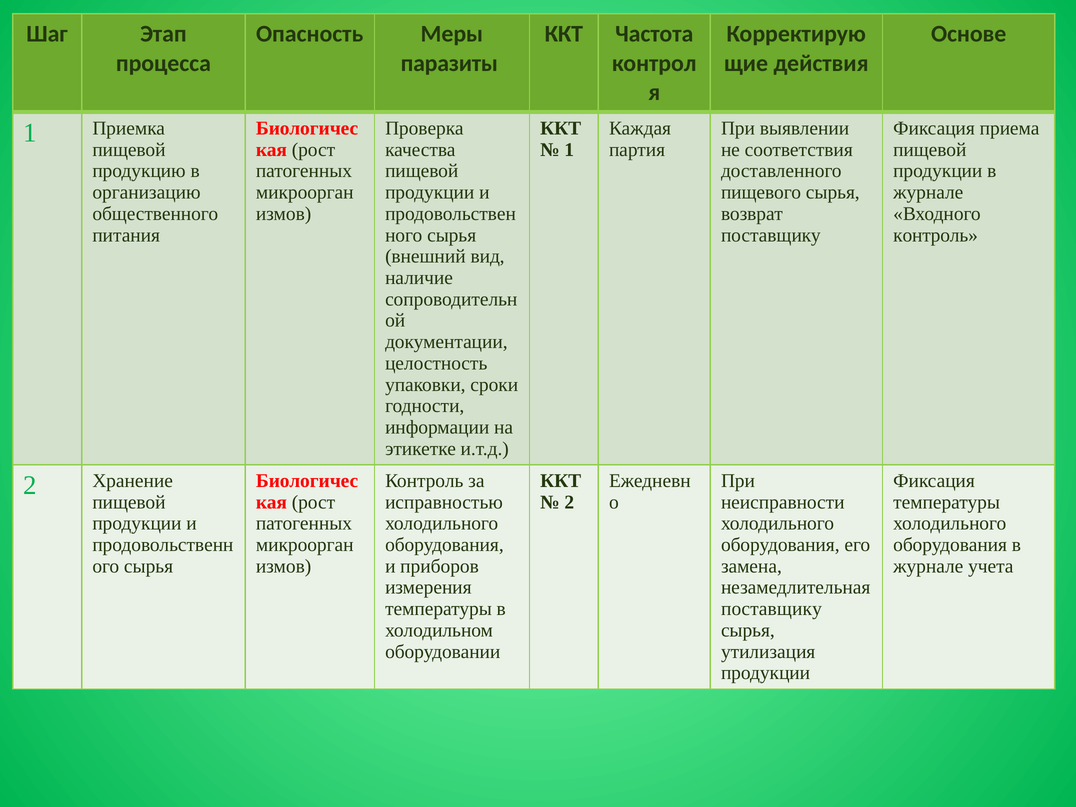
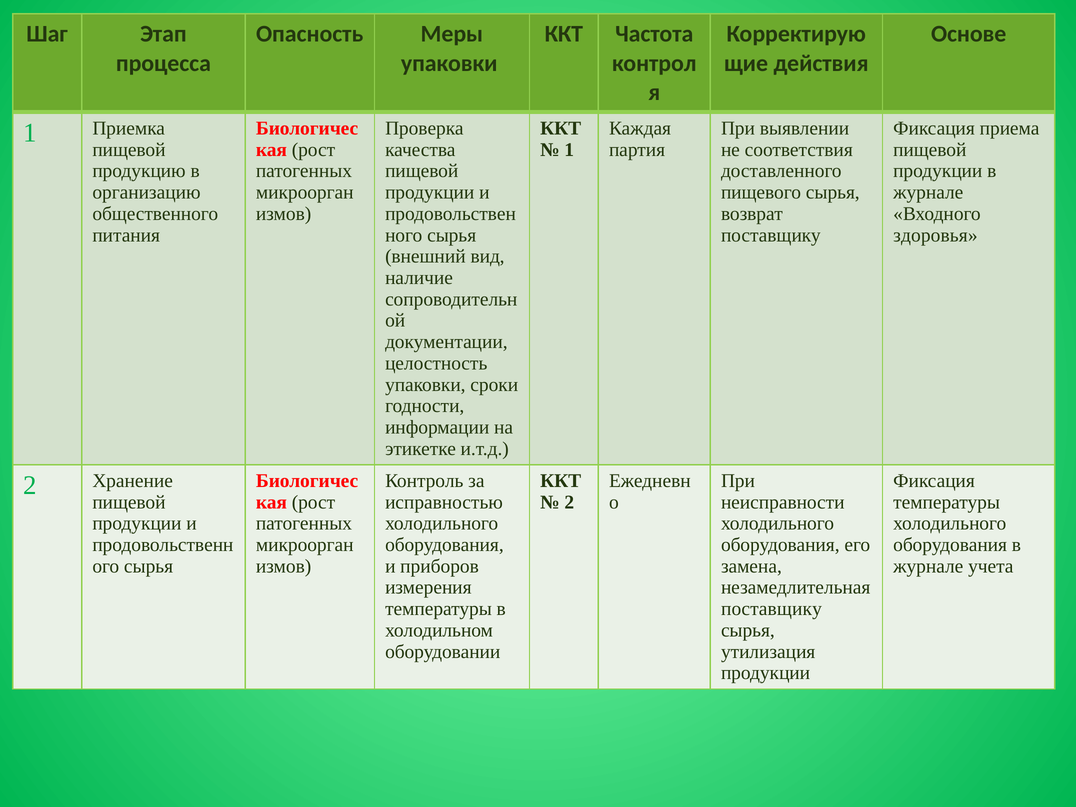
паразиты: паразиты -> упаковки (449, 63)
контроль: контроль -> здоровья (935, 235)
